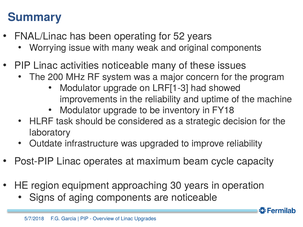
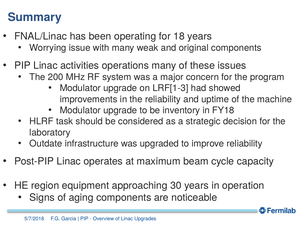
52: 52 -> 18 (179, 36)
activities noticeable: noticeable -> operations (125, 66)
